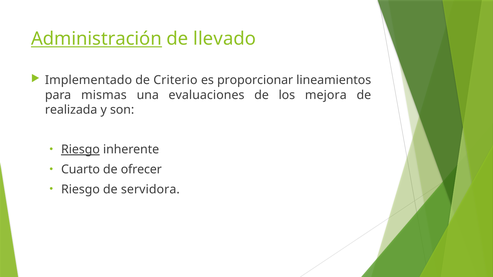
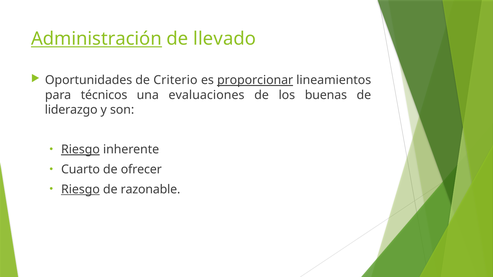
Implementado: Implementado -> Oportunidades (89, 80)
proporcionar underline: none -> present (255, 80)
mismas: mismas -> técnicos (104, 95)
mejora: mejora -> buenas (326, 95)
realizada: realizada -> liderazgo (71, 110)
Riesgo underline: none -> present (80, 190)
servidora: servidora -> razonable (150, 190)
